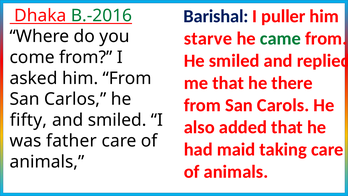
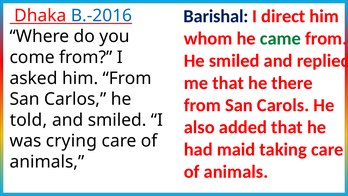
puller: puller -> direct (283, 16)
B.-2016 colour: green -> blue (102, 16)
starve: starve -> whom (208, 38)
fifty: fifty -> told (29, 120)
father: father -> crying (71, 141)
